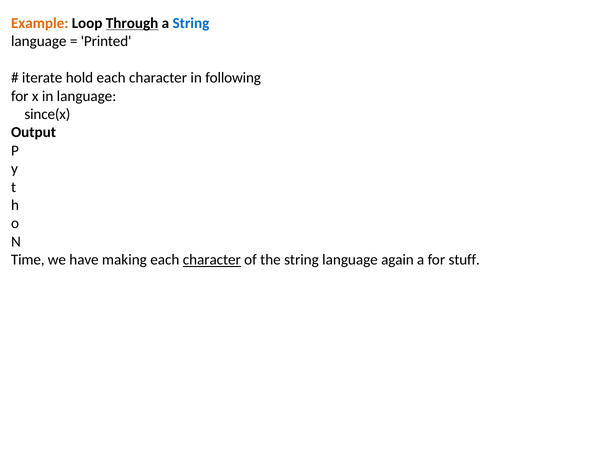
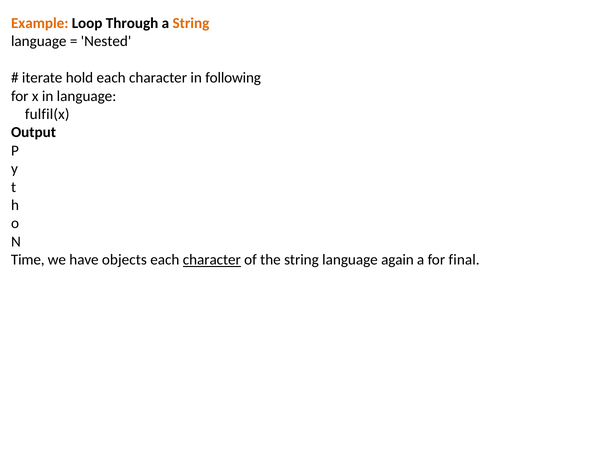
Through underline: present -> none (132, 23)
String colour: blue -> orange (191, 23)
Printed: Printed -> Nested (106, 41)
since(x: since(x -> fulfil(x (47, 114)
making: making -> objects (124, 260)
stuff: stuff -> final (464, 260)
